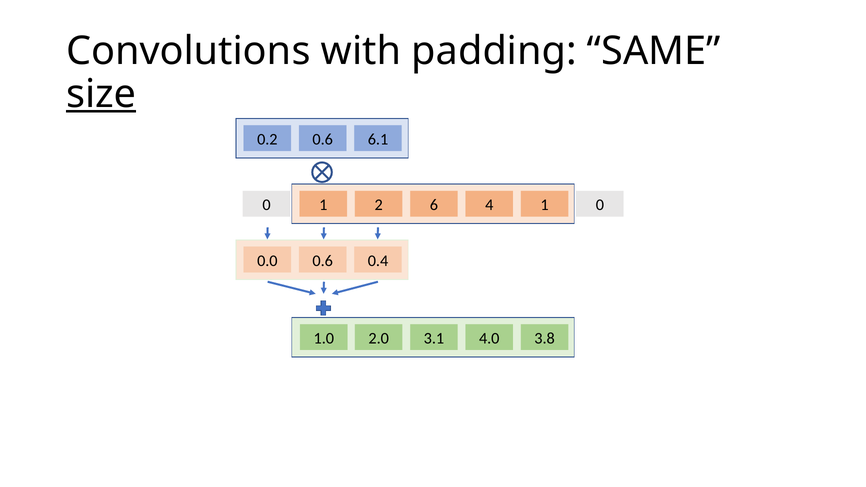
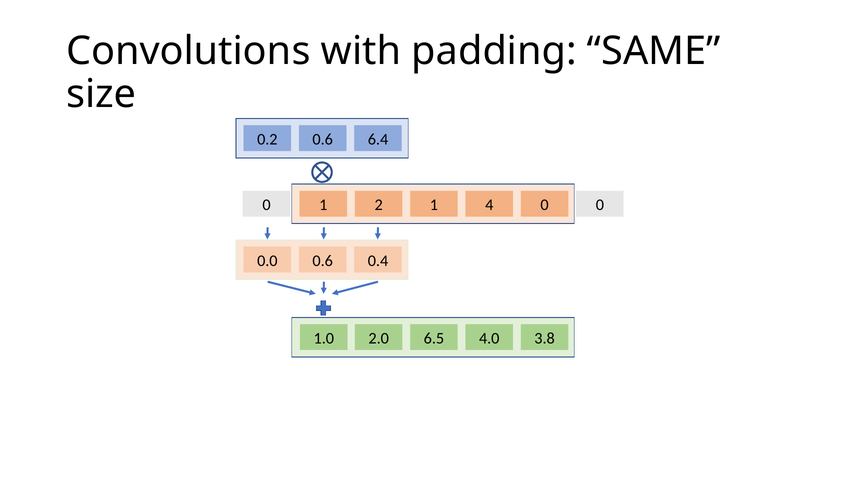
size underline: present -> none (101, 94)
6.1: 6.1 -> 6.4 (378, 139)
2 6: 6 -> 1 (434, 205)
4 1: 1 -> 0 (545, 205)
3.1: 3.1 -> 6.5 (434, 338)
